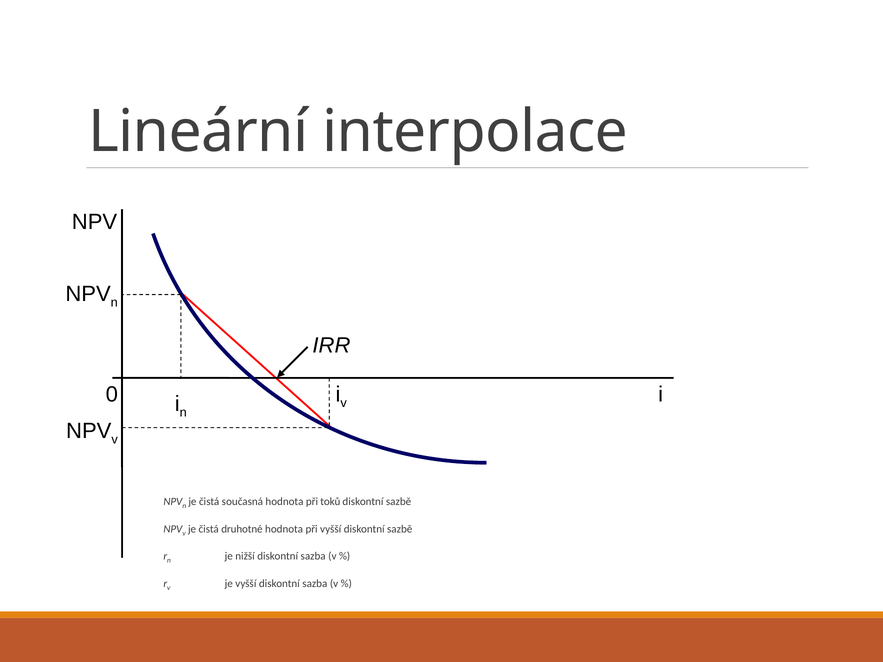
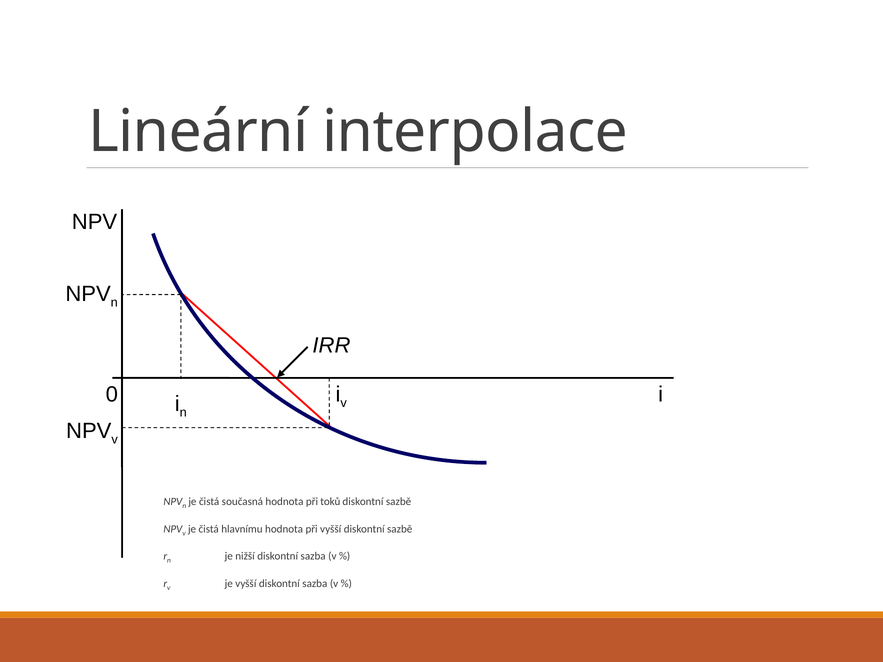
druhotné: druhotné -> hlavnímu (242, 529)
